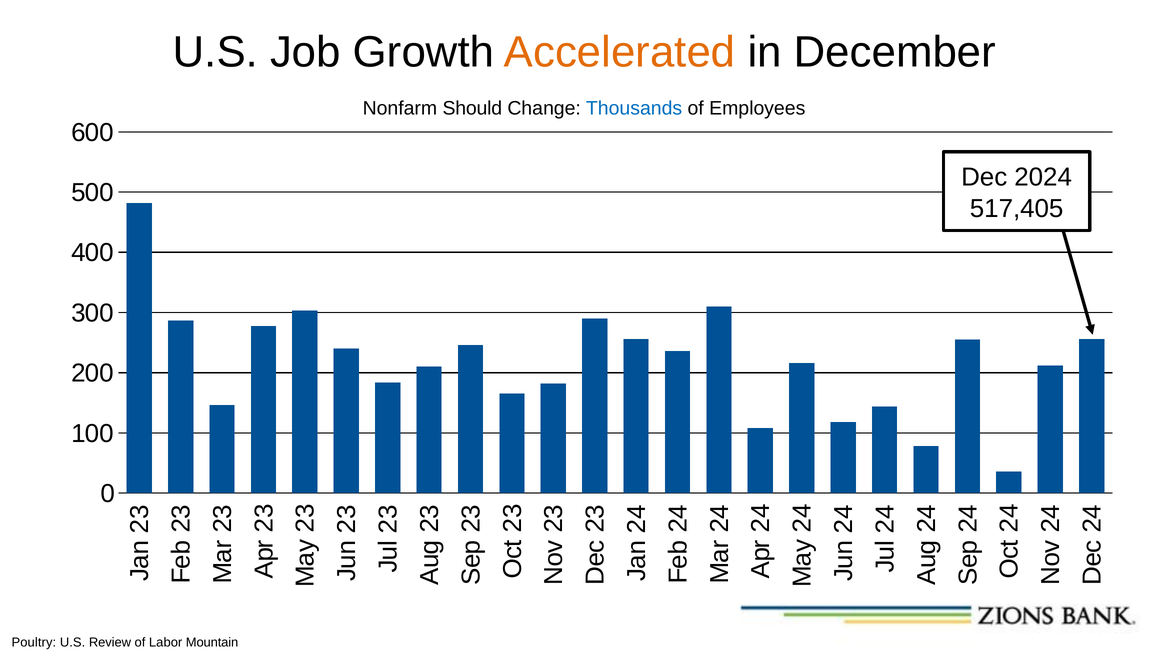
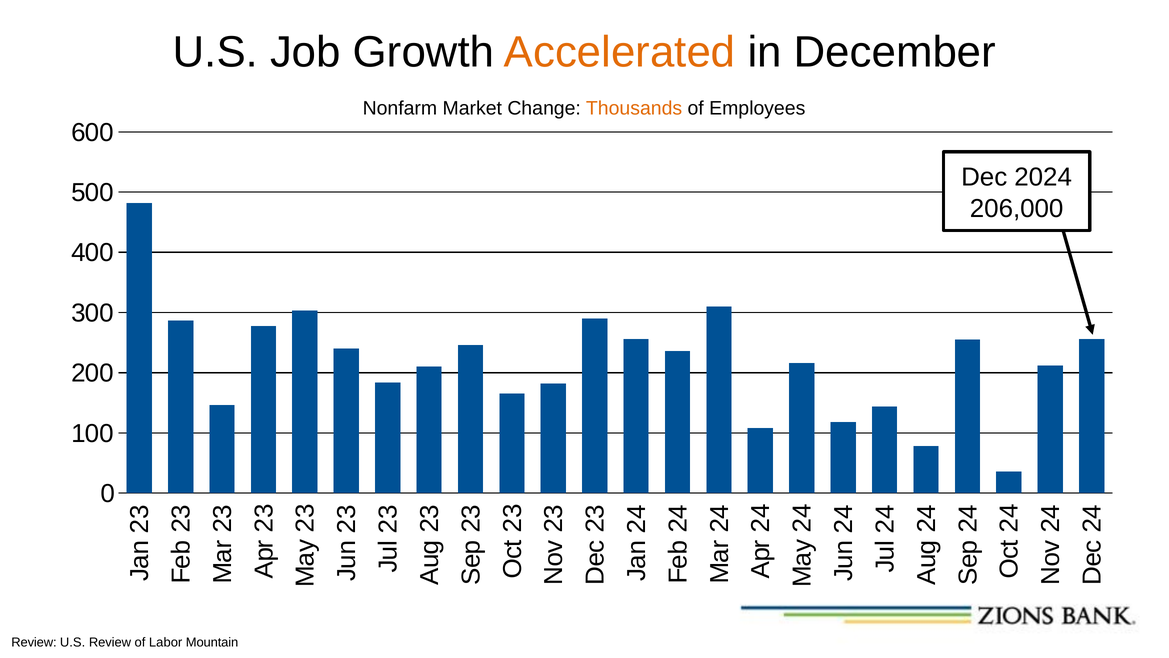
Should: Should -> Market (472, 108)
Thousands colour: blue -> orange (634, 108)
517,405: 517,405 -> 206,000 (1017, 208)
Poultry: Poultry -> Review (34, 642)
